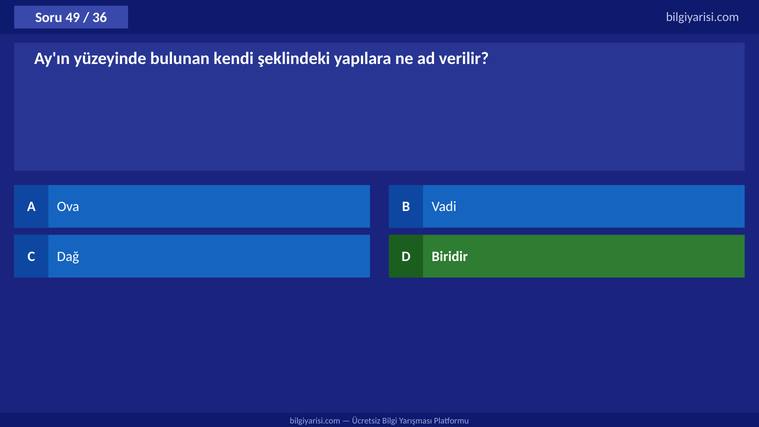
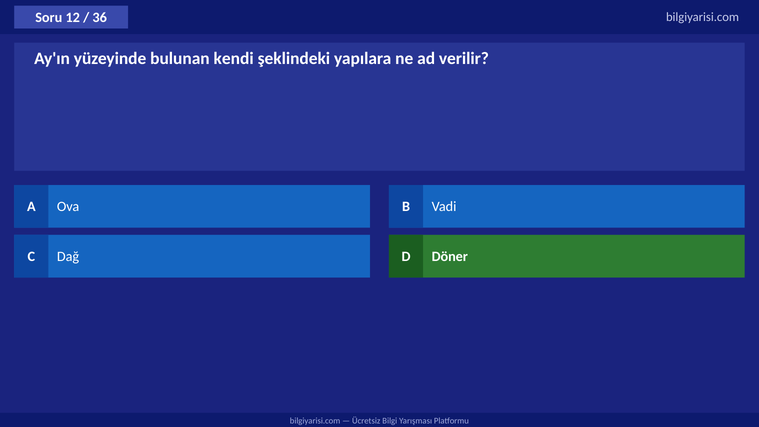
49: 49 -> 12 (73, 17)
Biridir: Biridir -> Döner (450, 256)
